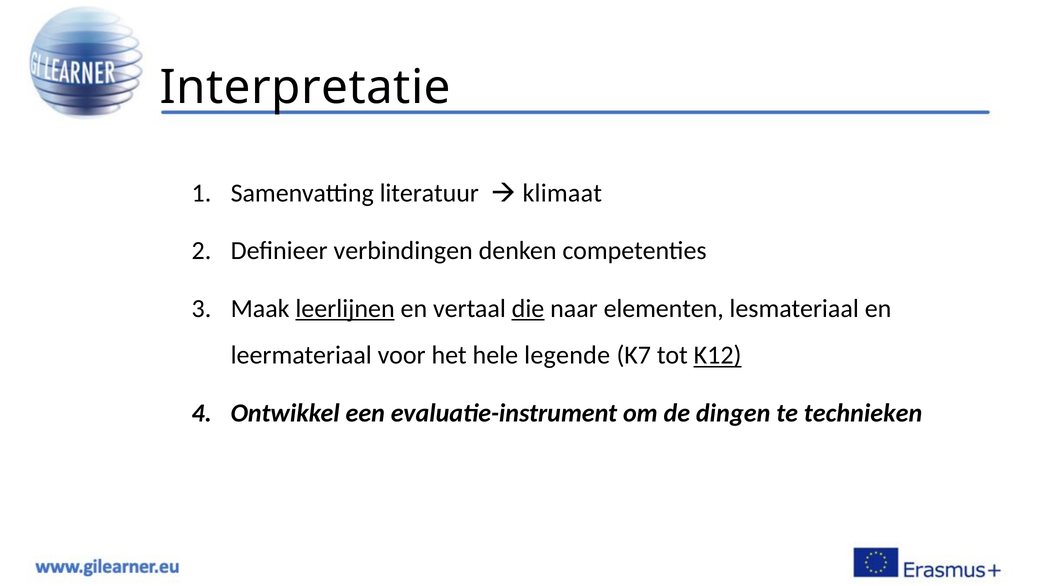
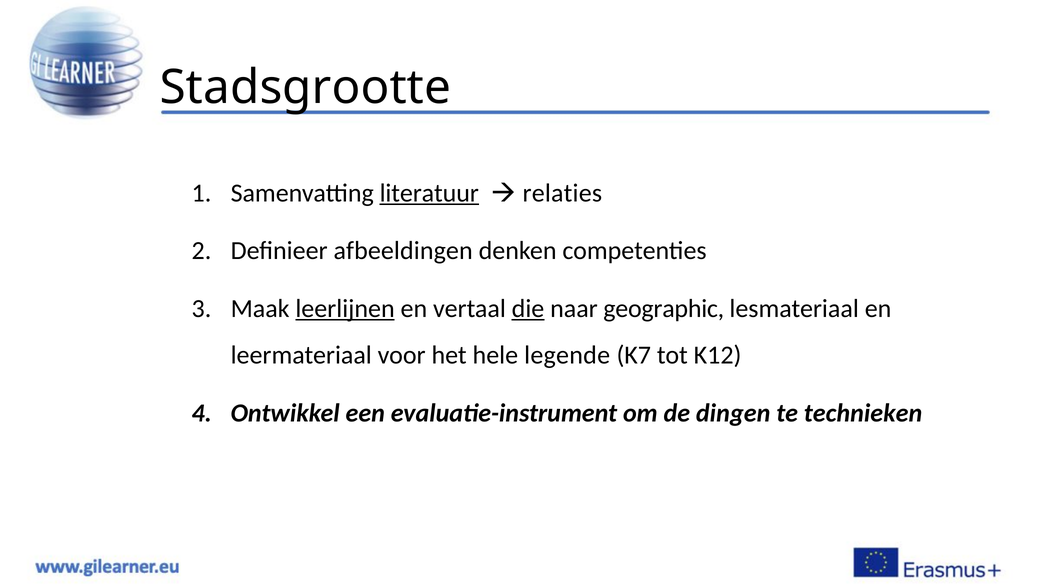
Interpretatie: Interpretatie -> Stadsgrootte (305, 87)
literatuur underline: none -> present (429, 193)
klimaat: klimaat -> relaties (562, 193)
verbindingen: verbindingen -> afbeeldingen (403, 251)
elementen: elementen -> geographic (664, 308)
K12 underline: present -> none (718, 355)
